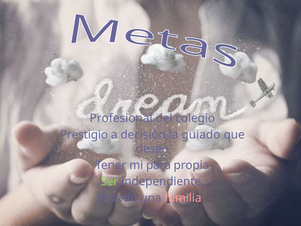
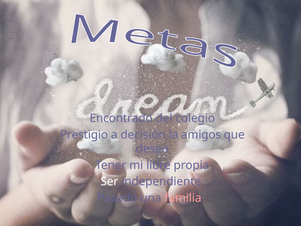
Profesional: Profesional -> Encontrado (121, 118)
guiado: guiado -> amigos (201, 135)
para: para -> libre (158, 165)
Ser colour: light green -> white (109, 181)
